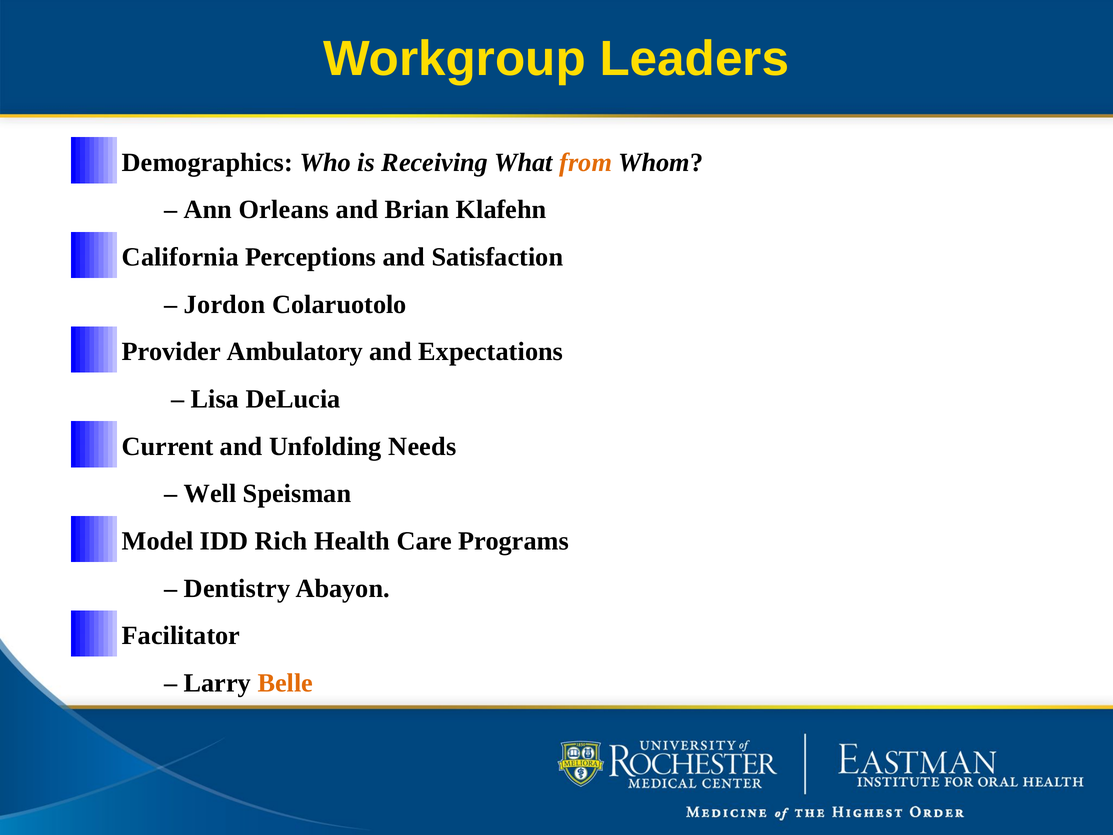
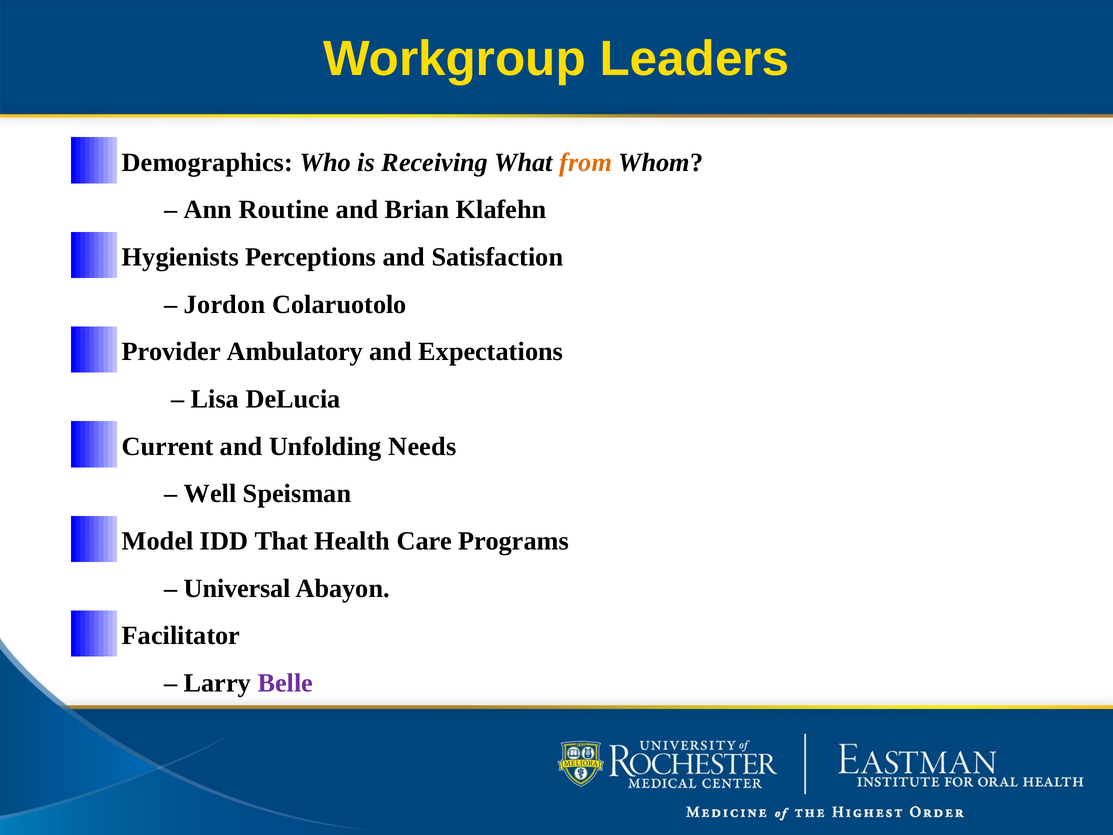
Orleans: Orleans -> Routine (284, 210)
California: California -> Hygienists (180, 257)
Rich: Rich -> That (281, 541)
Dentistry: Dentistry -> Universal (237, 588)
Belle colour: orange -> purple (285, 683)
